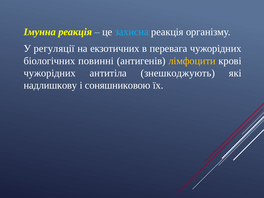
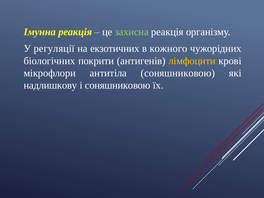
захисна colour: light blue -> light green (132, 32)
перевага: перевага -> кожного (168, 49)
повинні: повинні -> покрити (96, 61)
чужорідних: чужорідних -> мікрофлори (50, 73)
антитіла знешкоджують: знешкоджують -> соняшниковою (178, 73)
